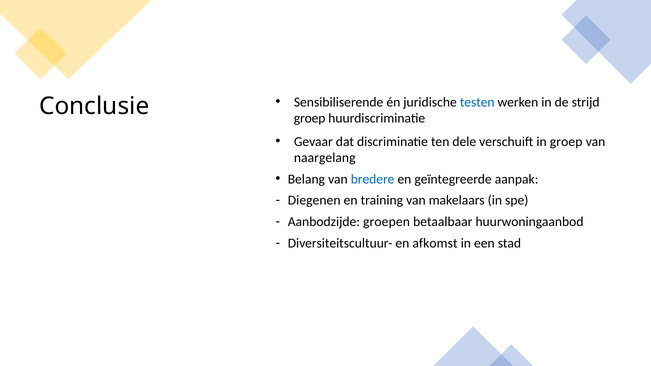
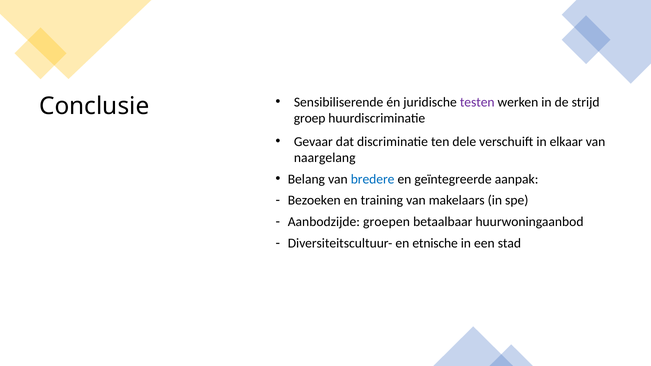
testen colour: blue -> purple (477, 102)
in groep: groep -> elkaar (566, 142)
Diegenen: Diegenen -> Bezoeken (314, 201)
afkomst: afkomst -> etnische (435, 244)
